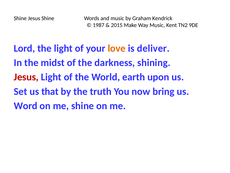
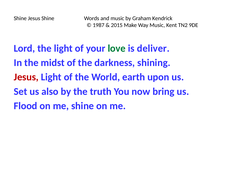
love colour: orange -> green (117, 48)
that: that -> also (50, 91)
Word: Word -> Flood (26, 106)
